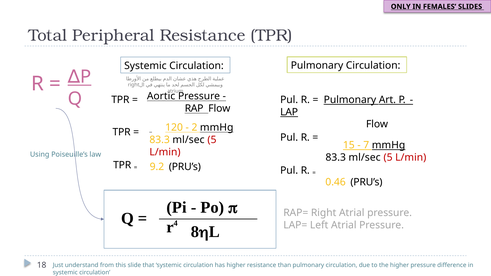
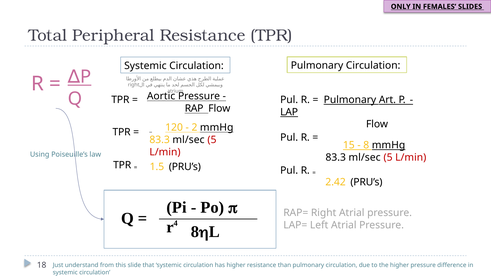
7: 7 -> 8 (366, 145)
9.2: 9.2 -> 1.5 (157, 167)
0.46: 0.46 -> 2.42 (336, 182)
